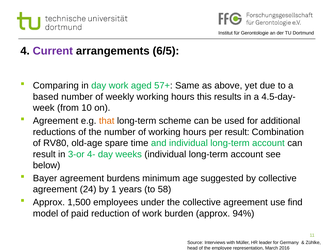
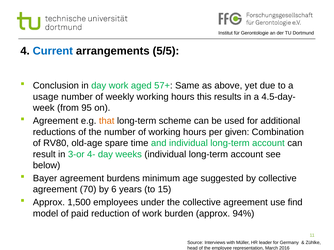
Current colour: purple -> blue (53, 51)
6/5: 6/5 -> 5/5 (166, 51)
Comparing: Comparing -> Conclusion (56, 86)
based: based -> usage (46, 97)
10: 10 -> 95 (87, 108)
per result: result -> given (237, 132)
24: 24 -> 70 (88, 190)
1: 1 -> 6 (114, 190)
58: 58 -> 15 (164, 190)
